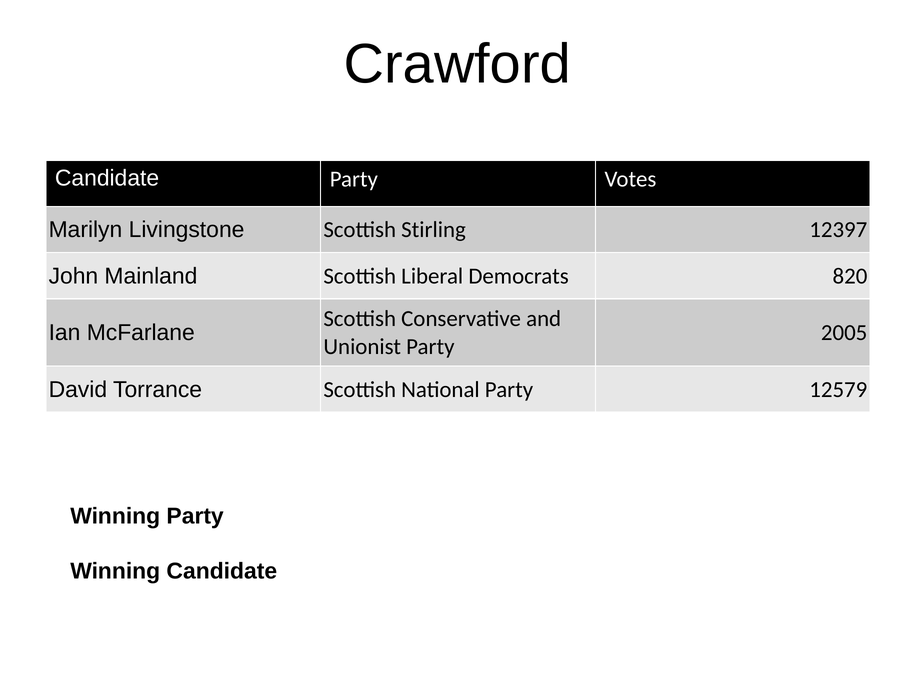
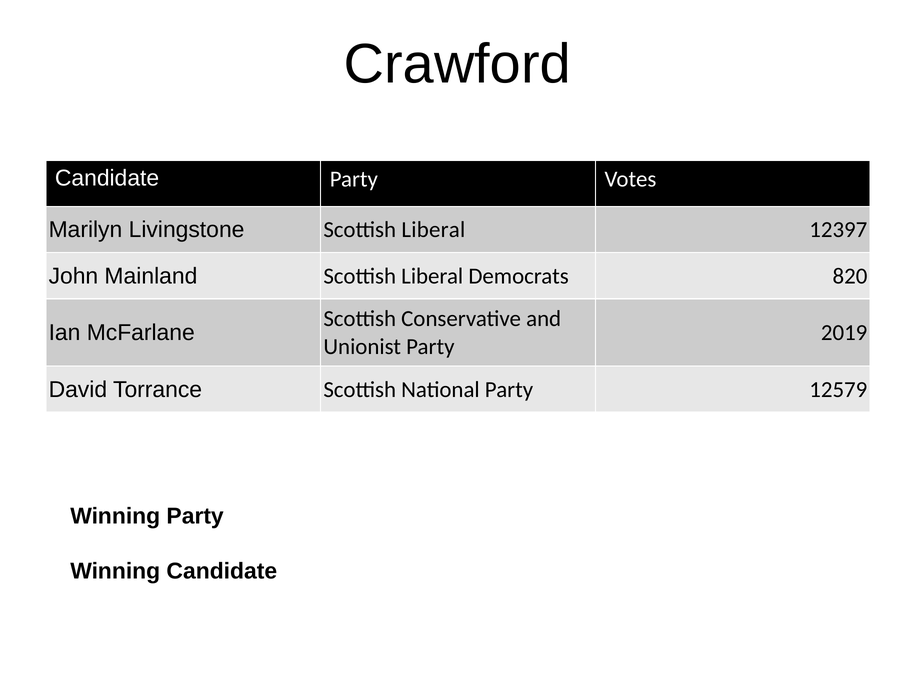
Livingstone Scottish Stirling: Stirling -> Liberal (433, 230)
2005: 2005 -> 2019 (844, 333)
